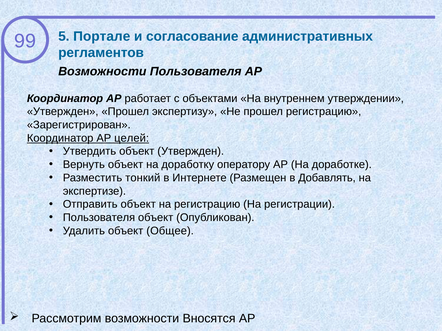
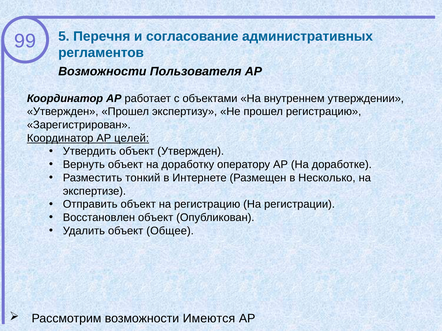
Портале: Портале -> Перечня (102, 37)
Добавлять: Добавлять -> Несколько (327, 178)
Пользователя: Пользователя -> Восстановлен (99, 218)
Вносятся: Вносятся -> Имеются (209, 319)
